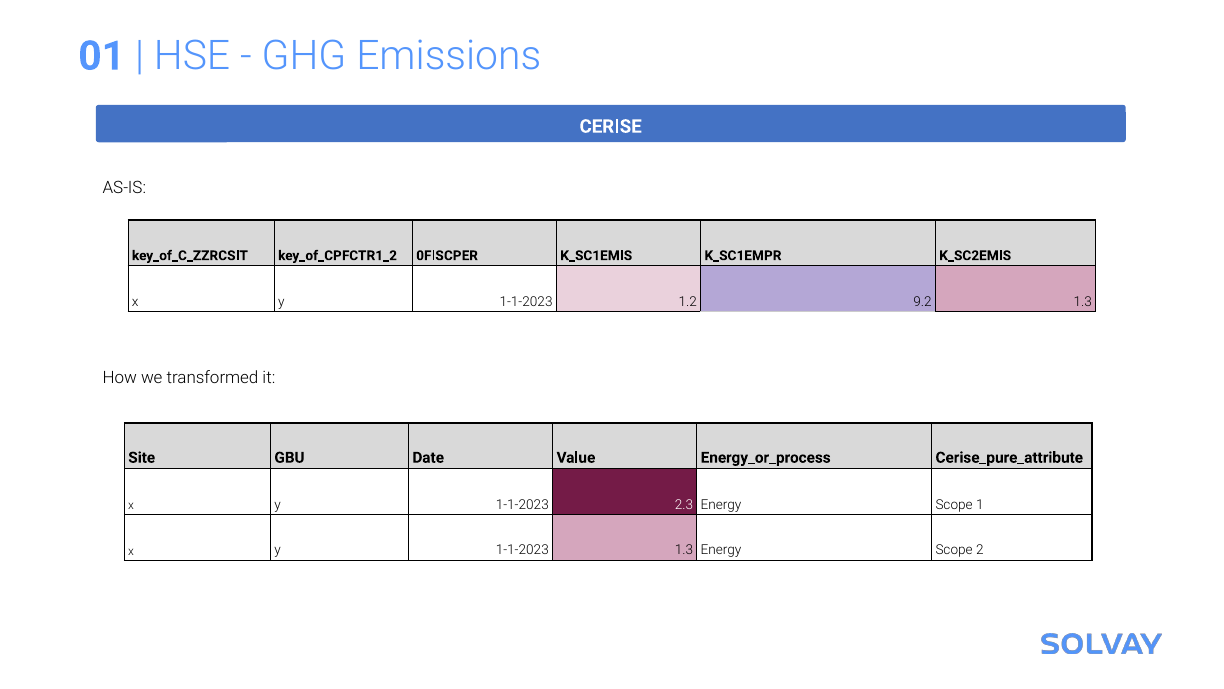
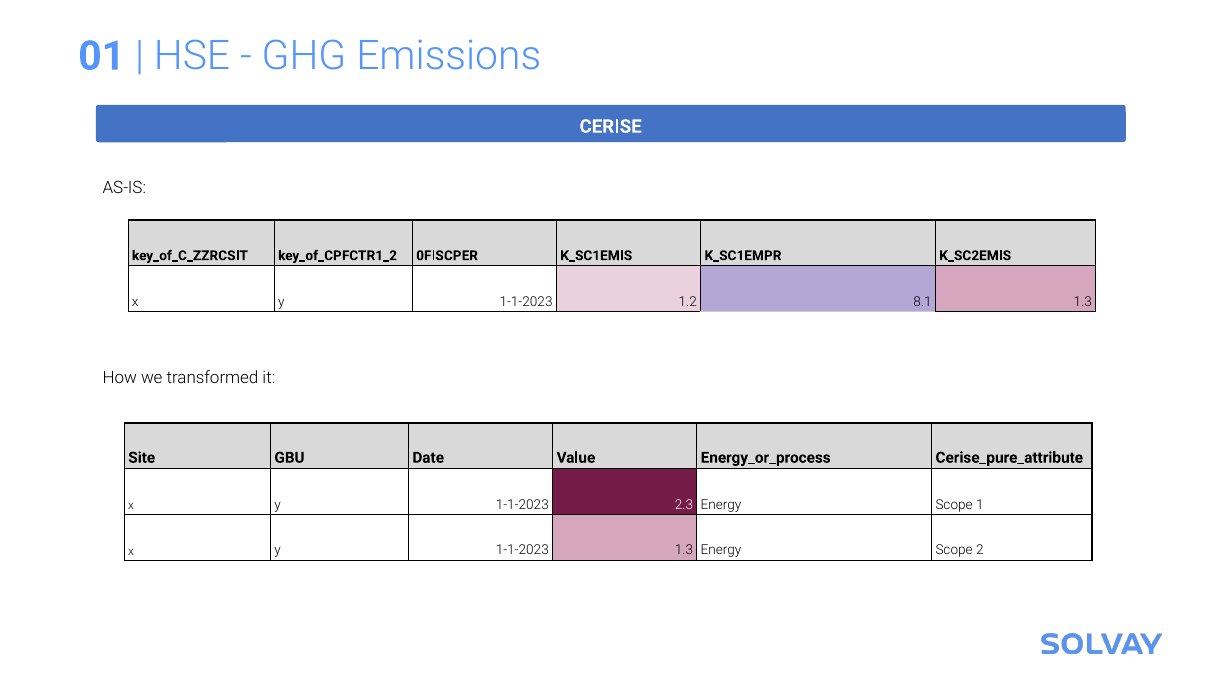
9.2: 9.2 -> 8.1 (923, 301)
